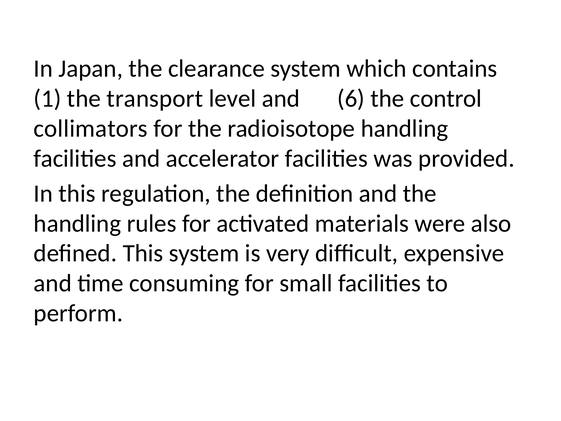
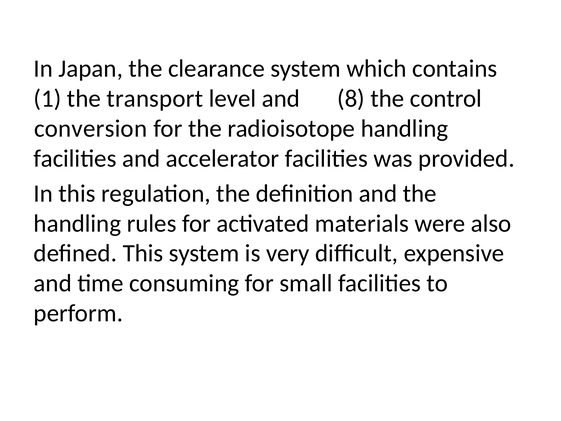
6: 6 -> 8 (351, 99)
collimators: collimators -> conversion (91, 128)
